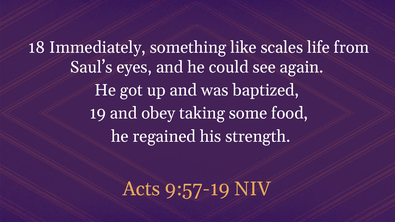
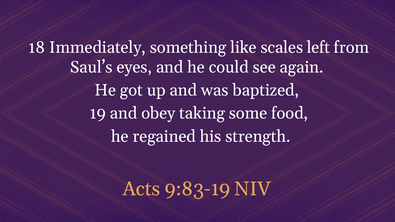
life: life -> left (319, 48)
9:57-19: 9:57-19 -> 9:83-19 (197, 189)
